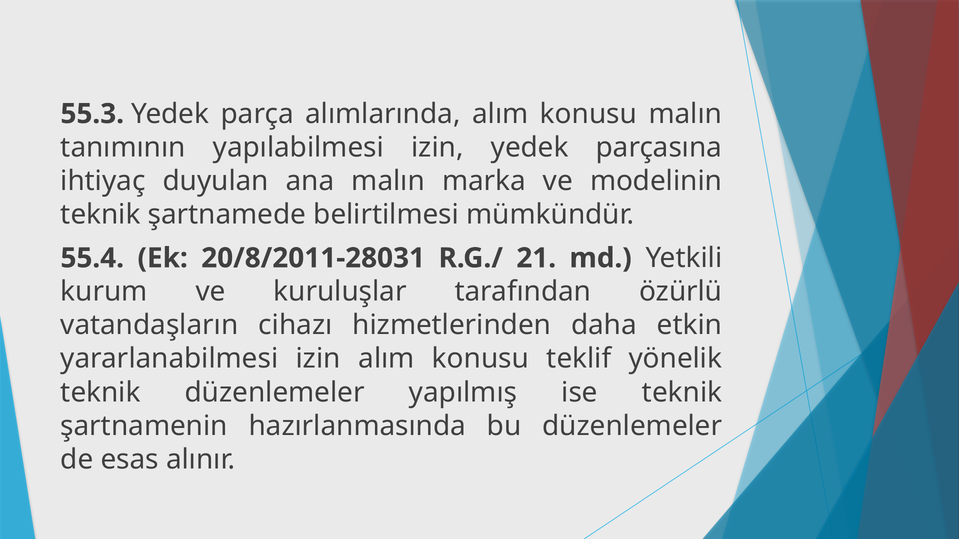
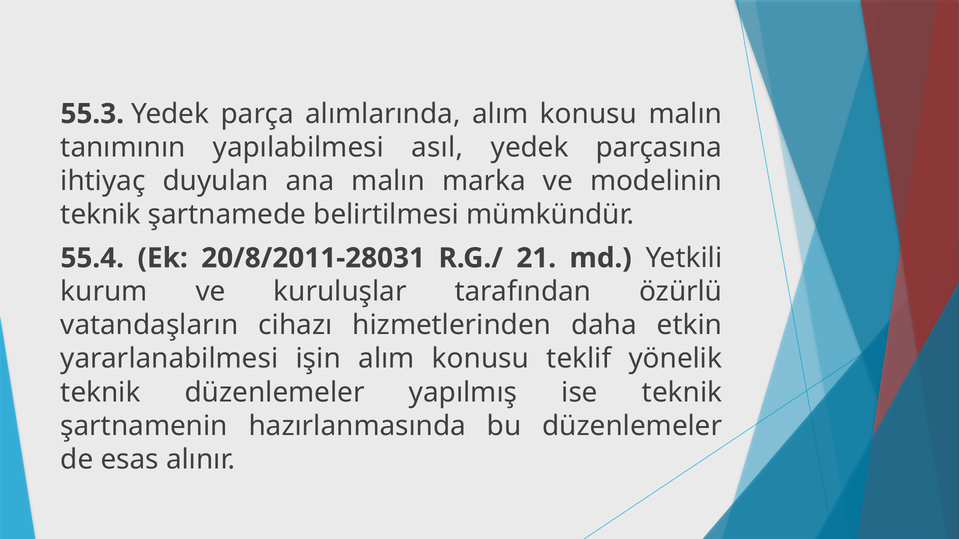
yapılabilmesi izin: izin -> asıl (437, 148)
yararlanabilmesi izin: izin -> işin (318, 359)
